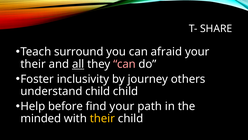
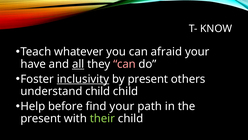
SHARE: SHARE -> KNOW (216, 29)
surround: surround -> whatever (79, 52)
their: their -> have (33, 64)
inclusivity underline: none -> present (83, 79)
by journey: journey -> present (148, 79)
minded: minded -> present (41, 118)
their colour: yellow -> light green (102, 118)
